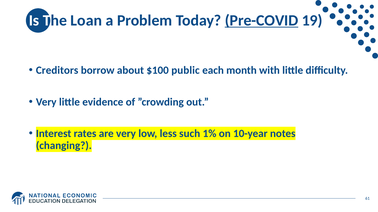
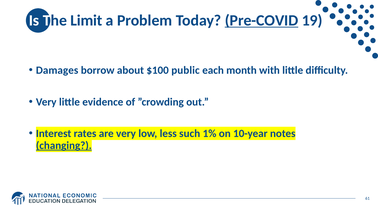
Loan: Loan -> Limit (86, 20)
Creditors: Creditors -> Damages (57, 71)
changing underline: none -> present (64, 146)
